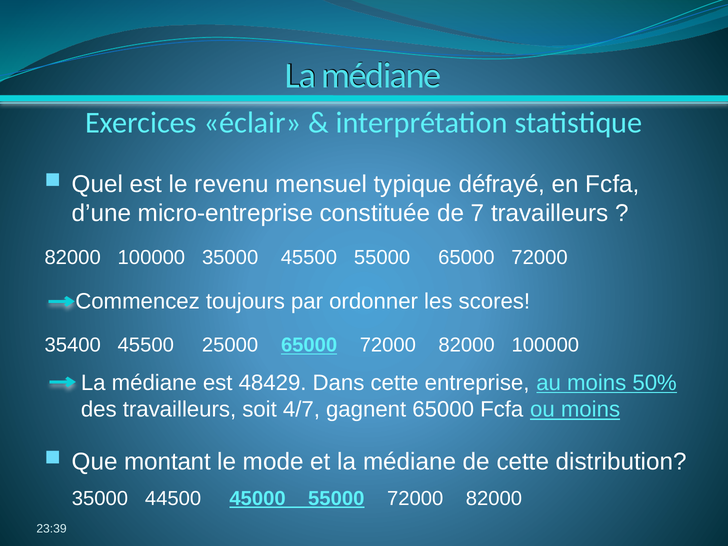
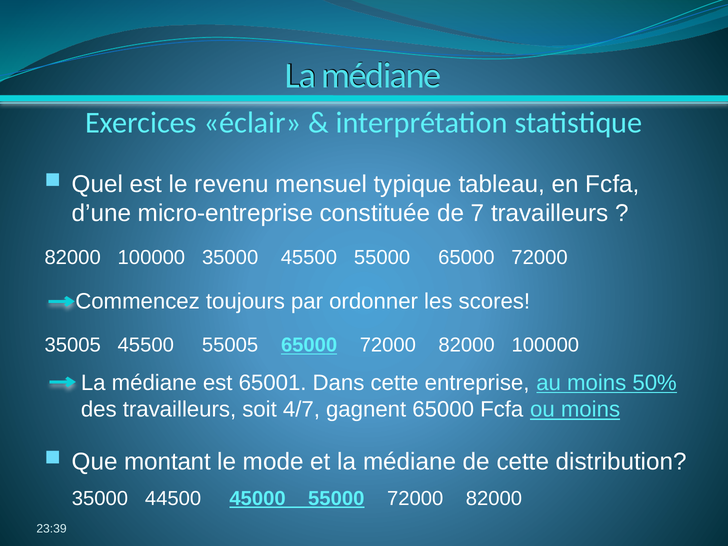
défrayé: défrayé -> tableau (502, 184)
35400: 35400 -> 35005 (73, 345)
25000: 25000 -> 55005 (230, 345)
48429: 48429 -> 65001 (273, 383)
